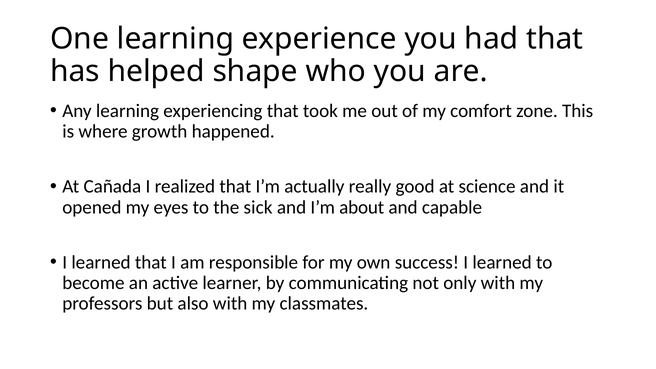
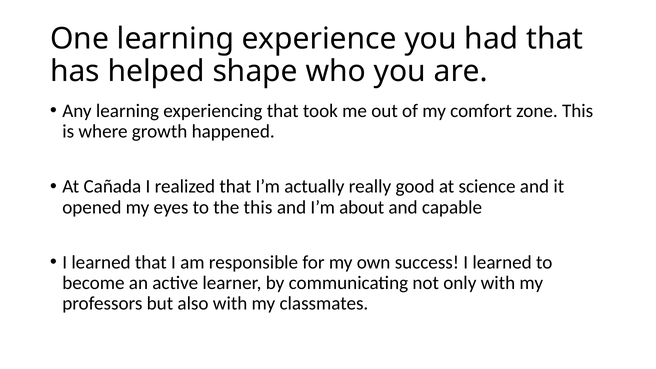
the sick: sick -> this (258, 207)
